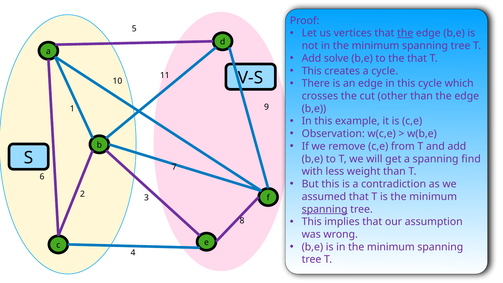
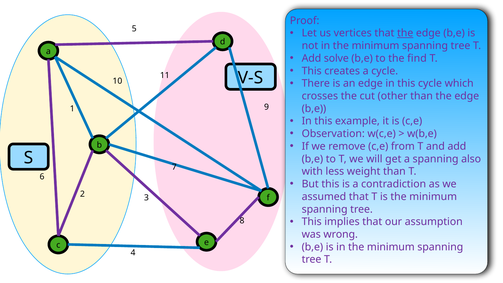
the that: that -> find (417, 58)
find: find -> also (471, 159)
spanning underline: present -> none (325, 209)
